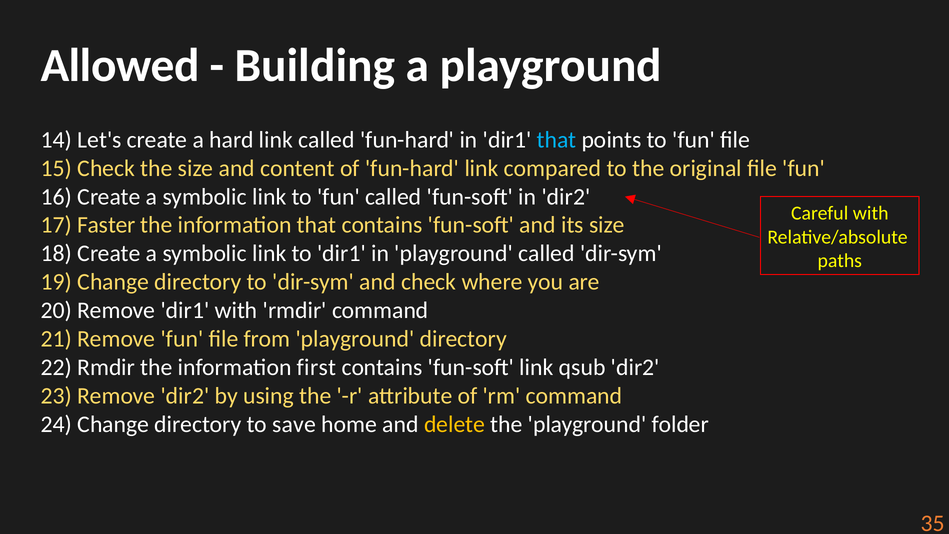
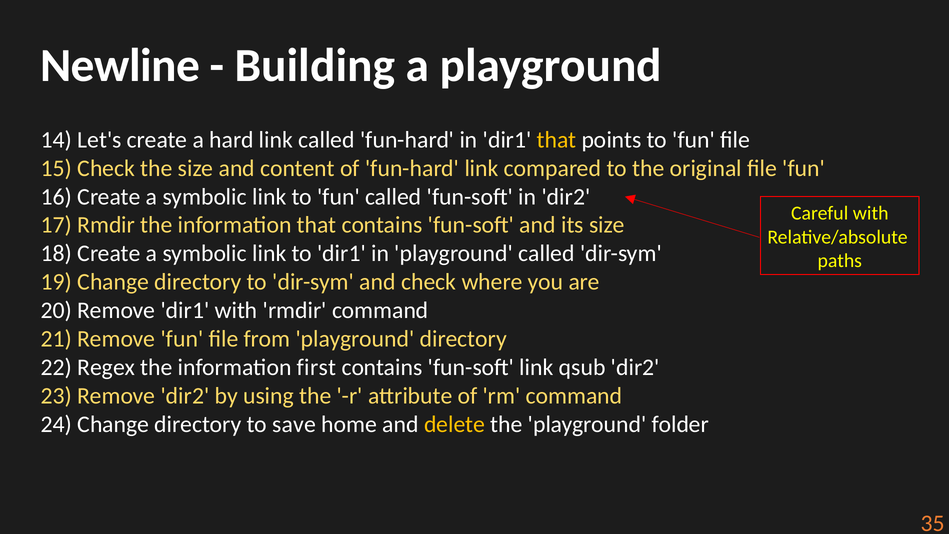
Allowed: Allowed -> Newline (120, 65)
that colour: light blue -> yellow (557, 140)
17 Faster: Faster -> Rmdir (106, 225)
22 Rmdir: Rmdir -> Regex (106, 367)
